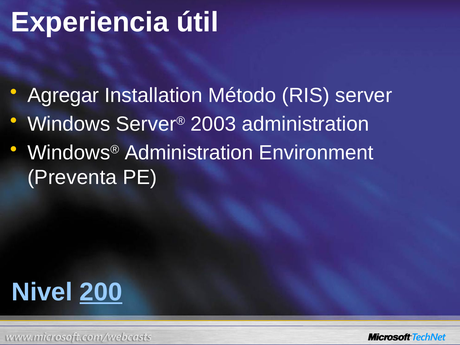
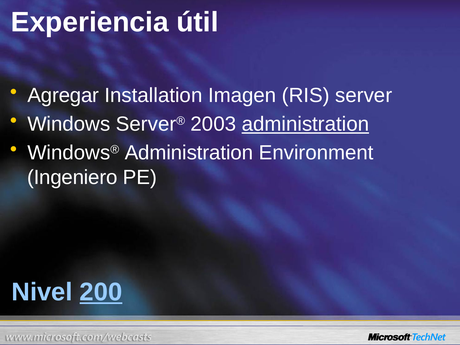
Método: Método -> Imagen (242, 96)
administration underline: none -> present (305, 124)
Preventa: Preventa -> Ingeniero (72, 177)
